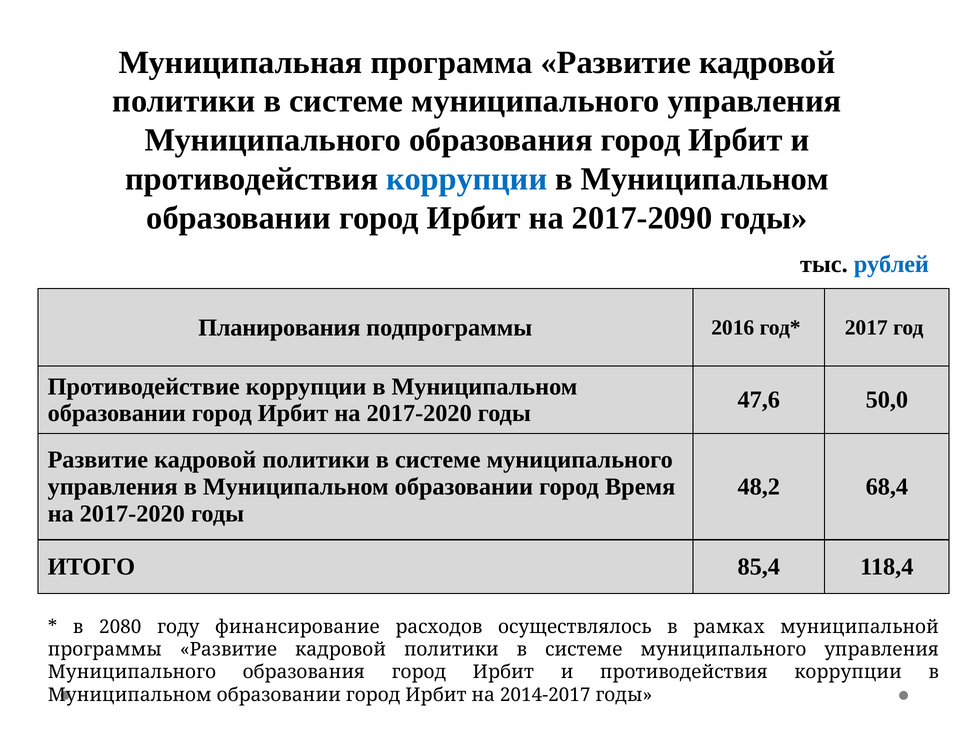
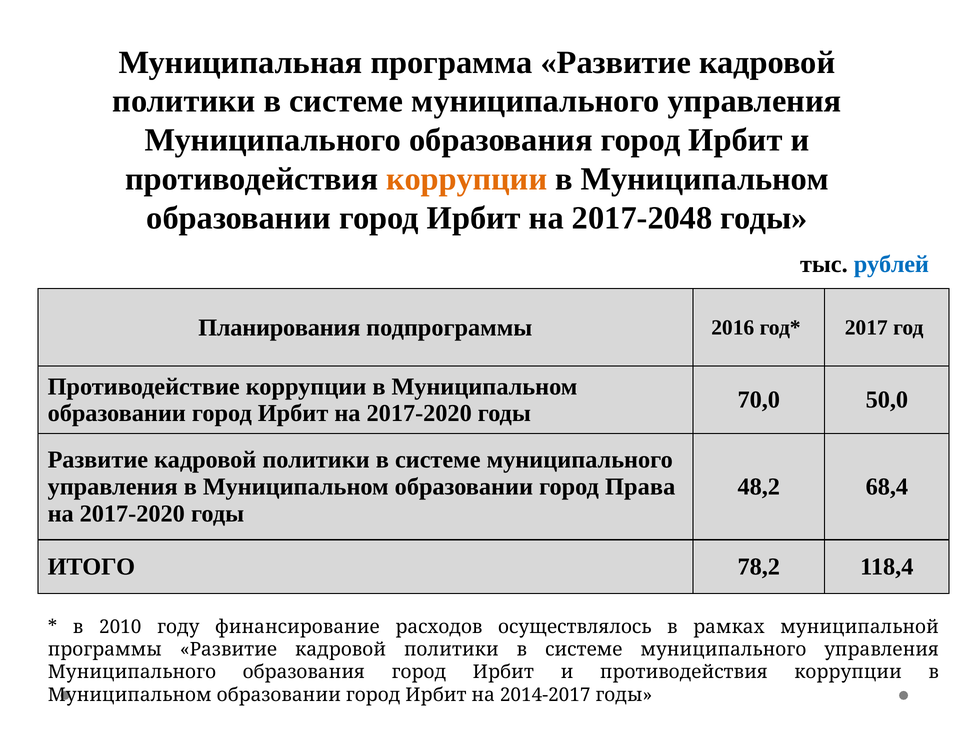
коррупции colour: blue -> orange (467, 179)
2017-2090: 2017-2090 -> 2017-2048 (642, 218)
47,6: 47,6 -> 70,0 (759, 400)
Время: Время -> Права (640, 487)
85,4: 85,4 -> 78,2 (759, 567)
2080: 2080 -> 2010 (120, 627)
